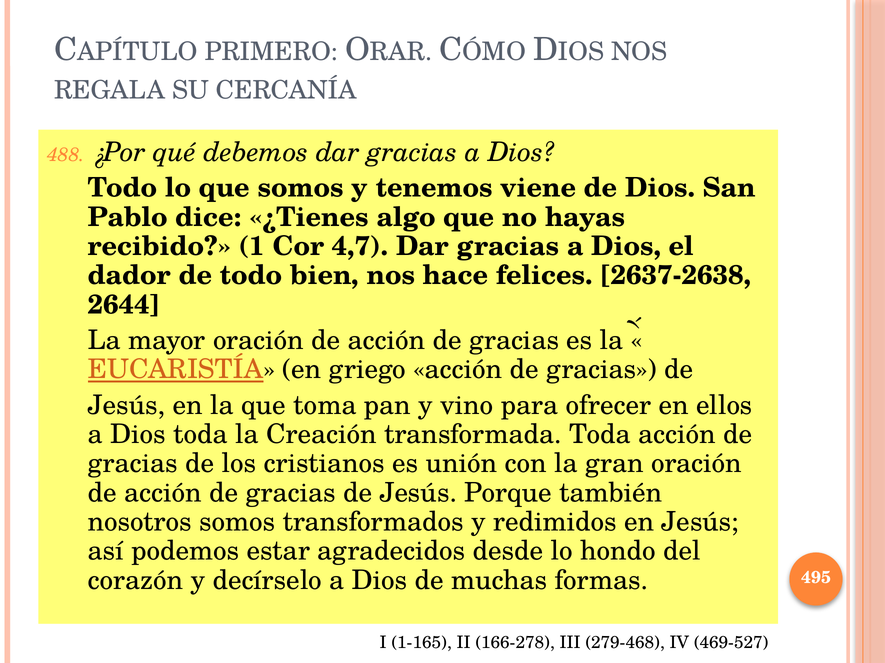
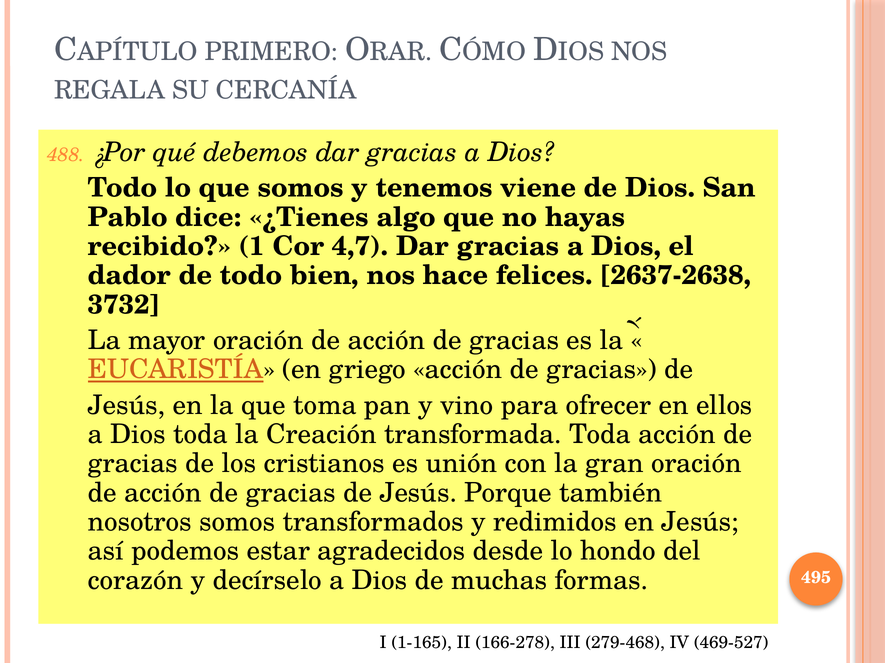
2644: 2644 -> 3732 (124, 305)
